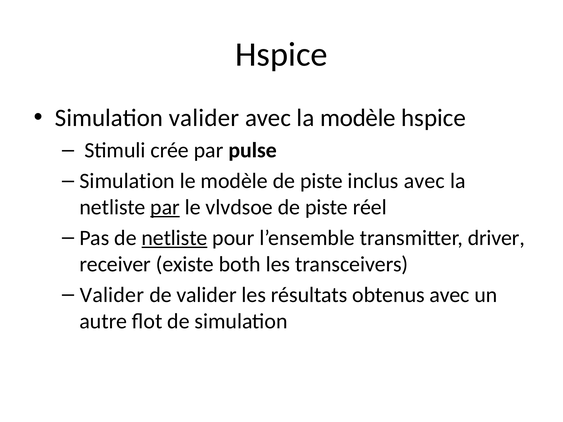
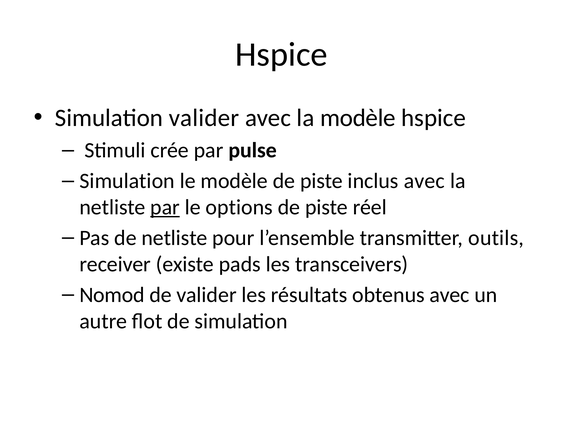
vlvdsoe: vlvdsoe -> options (239, 207)
netliste underline: present -> none (174, 238)
driver: driver -> outils (496, 238)
both: both -> pads (240, 264)
Valider: Valider -> Nomod (112, 295)
